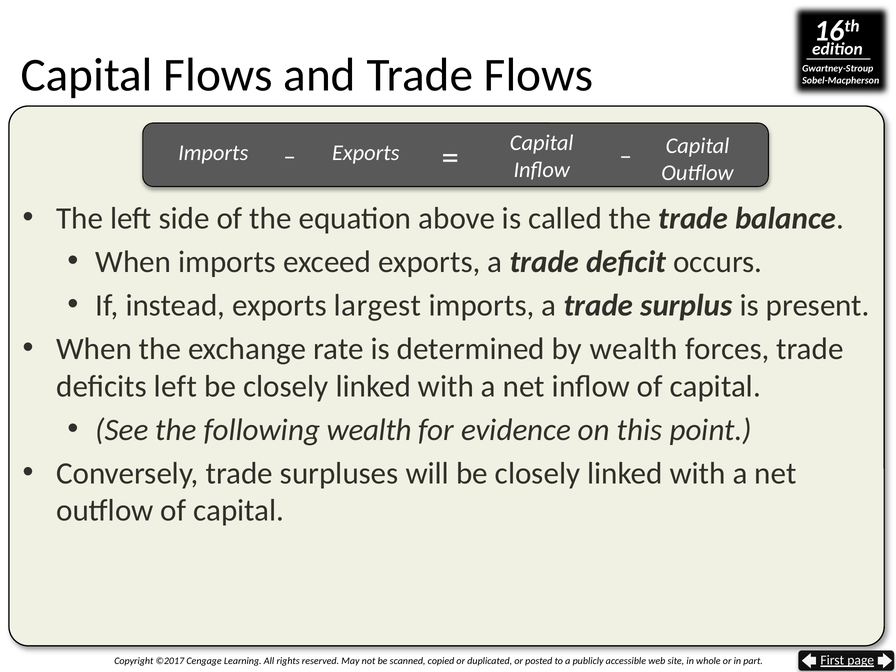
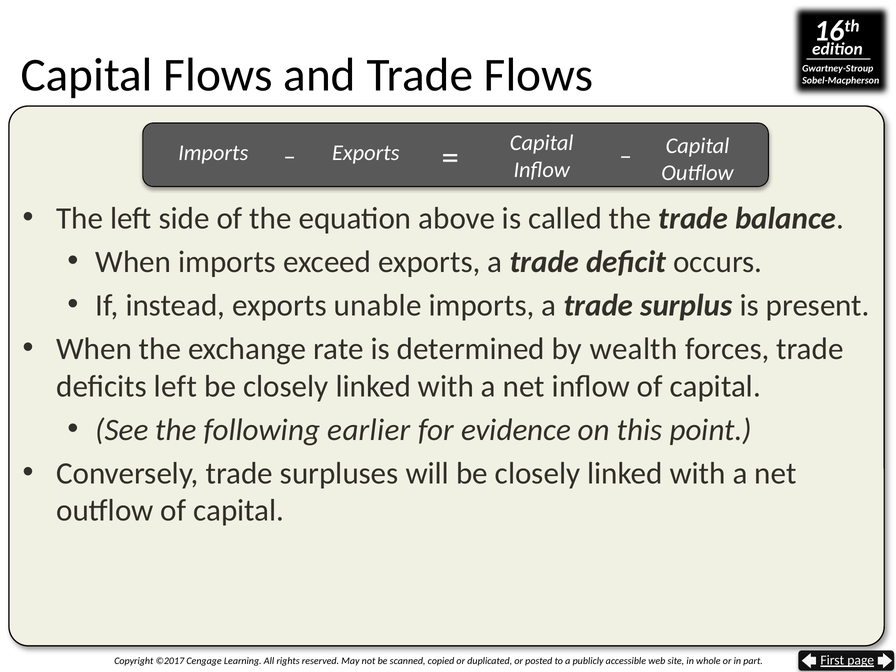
largest: largest -> unable (378, 305)
following wealth: wealth -> earlier (369, 430)
